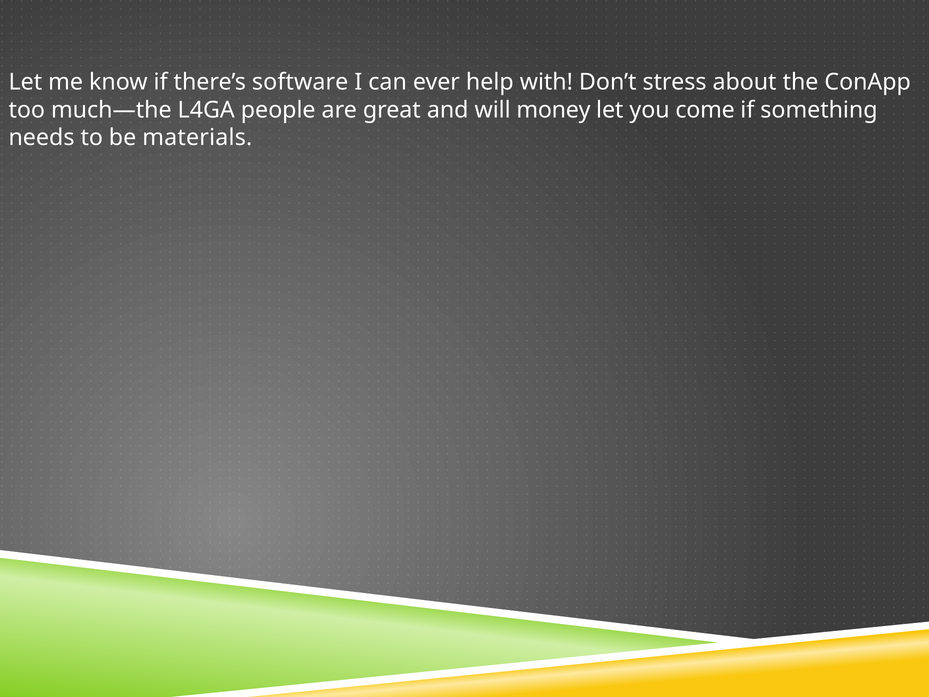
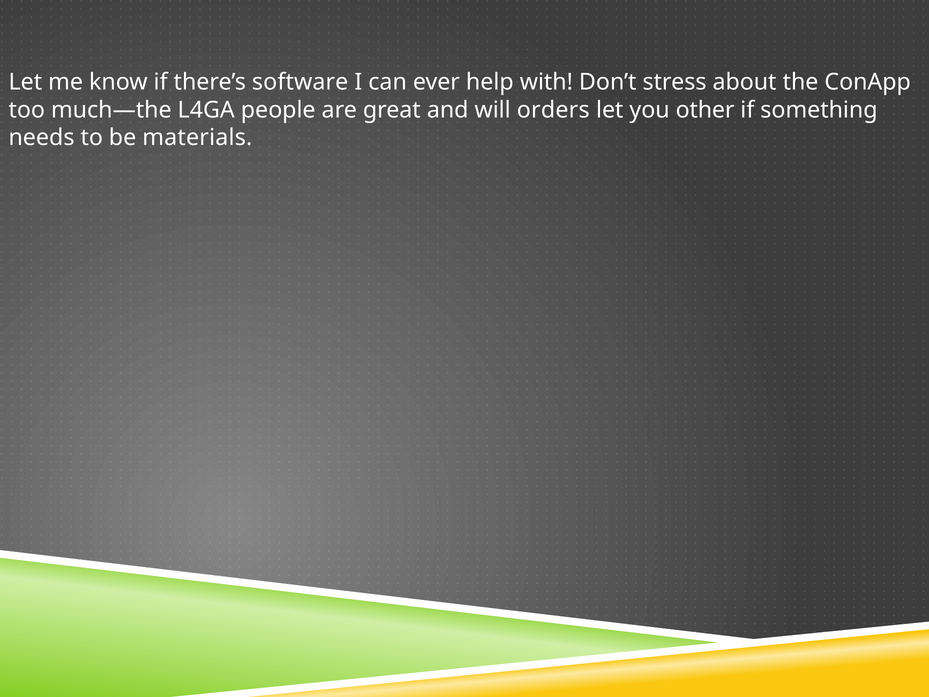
money: money -> orders (553, 110)
come: come -> other (705, 110)
